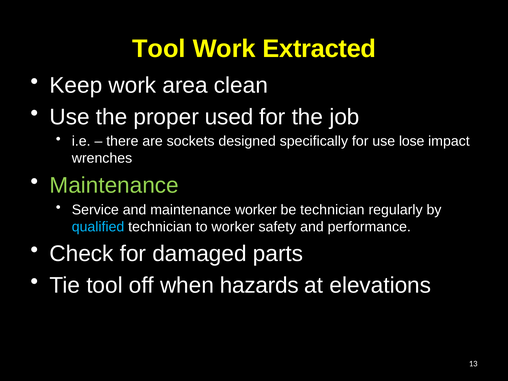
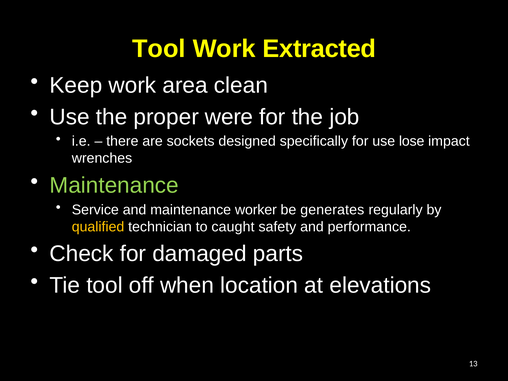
used: used -> were (229, 117)
be technician: technician -> generates (332, 210)
qualified colour: light blue -> yellow (98, 227)
to worker: worker -> caught (233, 227)
hazards: hazards -> location (259, 285)
